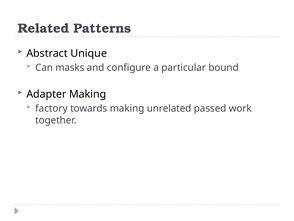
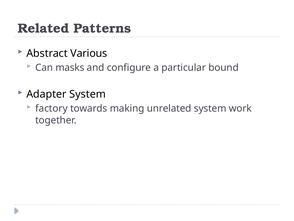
Unique: Unique -> Various (89, 53)
Adapter Making: Making -> System (88, 94)
unrelated passed: passed -> system (210, 108)
